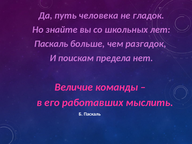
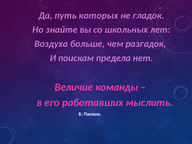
человека: человека -> которых (99, 15)
Паскаль: Паскаль -> Воздуха (51, 44)
